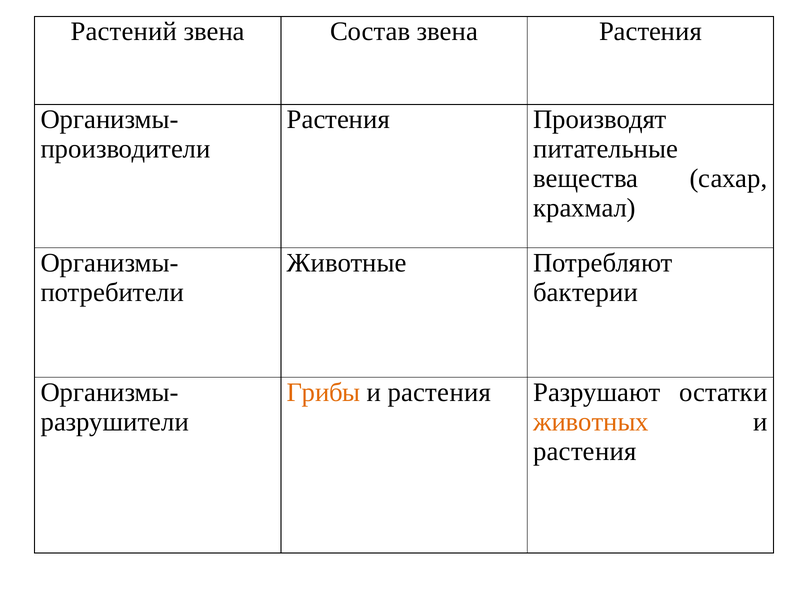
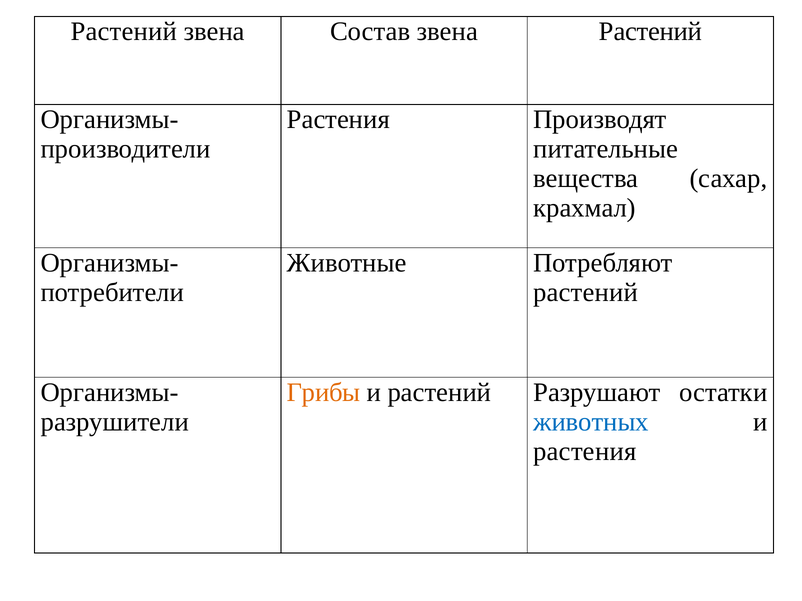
звена Растения: Растения -> Растений (651, 32)
бактерии: бактерии -> растений (586, 292)
растения: растения -> растений (439, 393)
животных colour: orange -> blue (591, 422)
